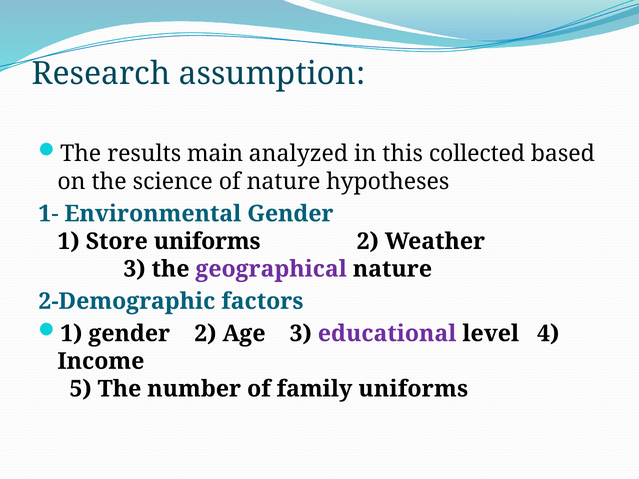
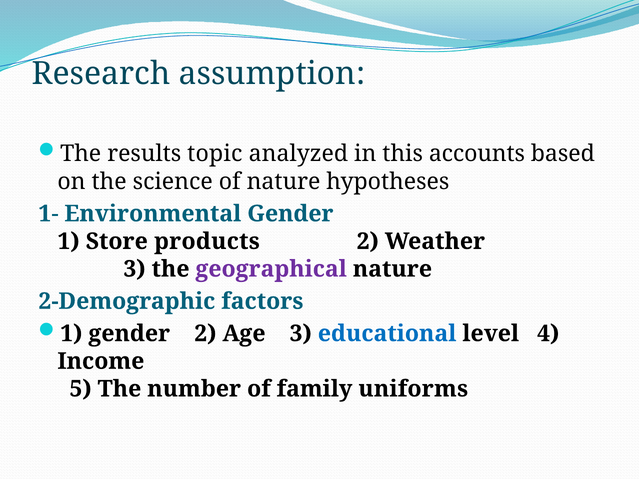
main: main -> topic (215, 154)
collected: collected -> accounts (477, 154)
Store uniforms: uniforms -> products (207, 241)
educational colour: purple -> blue (387, 334)
